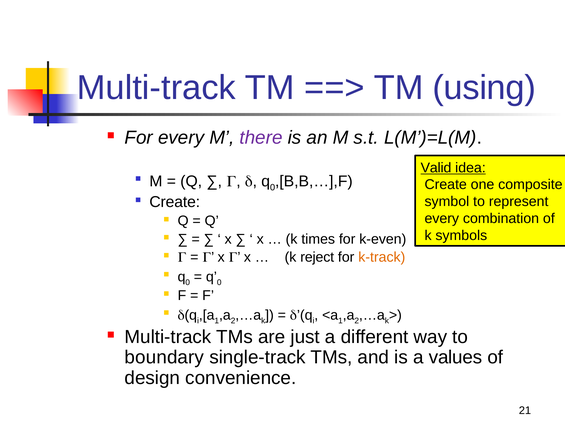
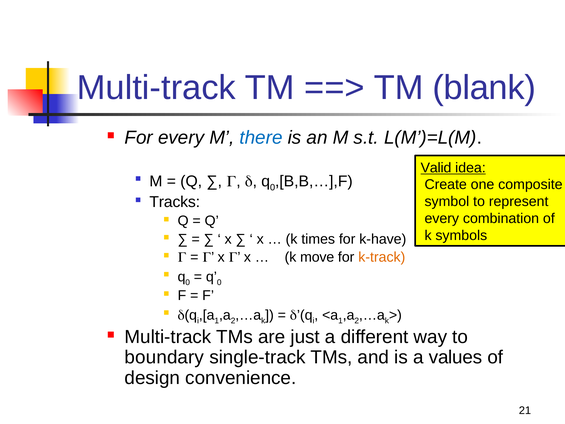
using: using -> blank (484, 88)
there colour: purple -> blue (261, 138)
Create: Create -> Tracks (175, 202)
k-even: k-even -> k-have (383, 239)
reject: reject -> move (317, 257)
